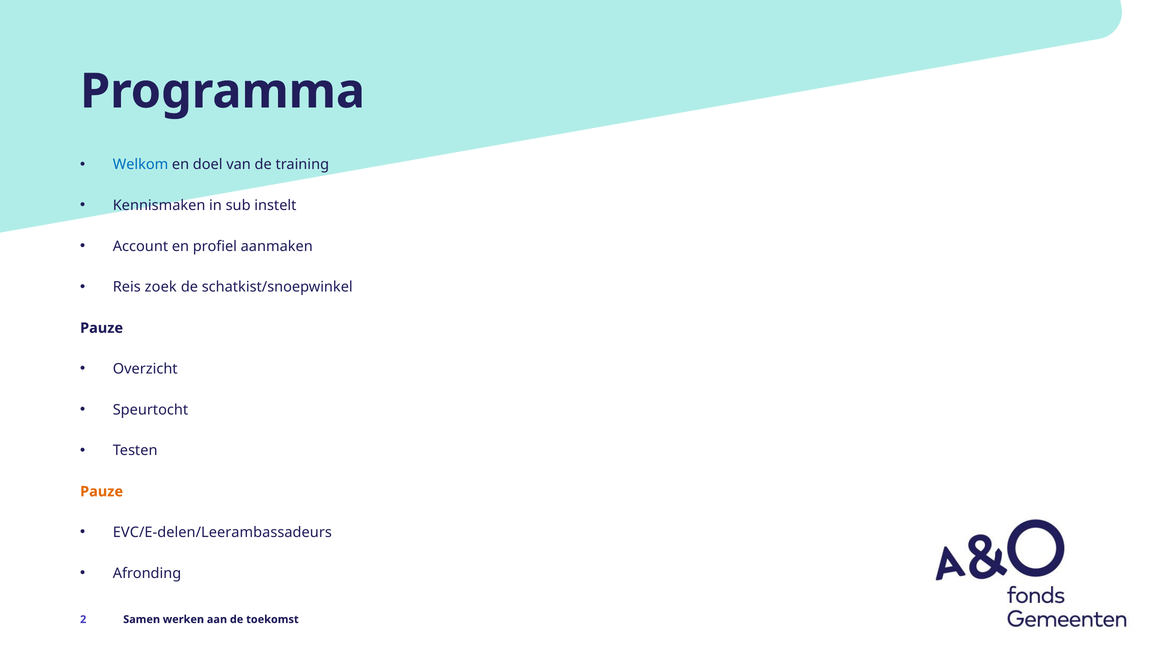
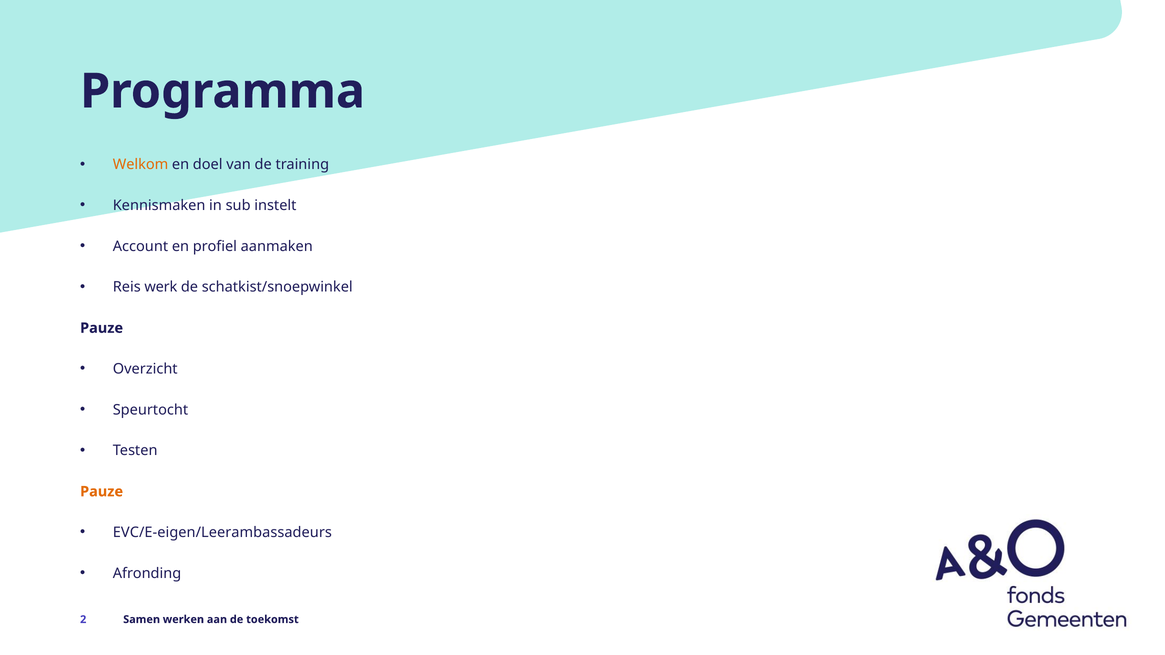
Welkom colour: blue -> orange (141, 165)
zoek: zoek -> werk (161, 287)
EVC/E-delen/Leerambassadeurs: EVC/E-delen/Leerambassadeurs -> EVC/E-eigen/Leerambassadeurs (222, 533)
